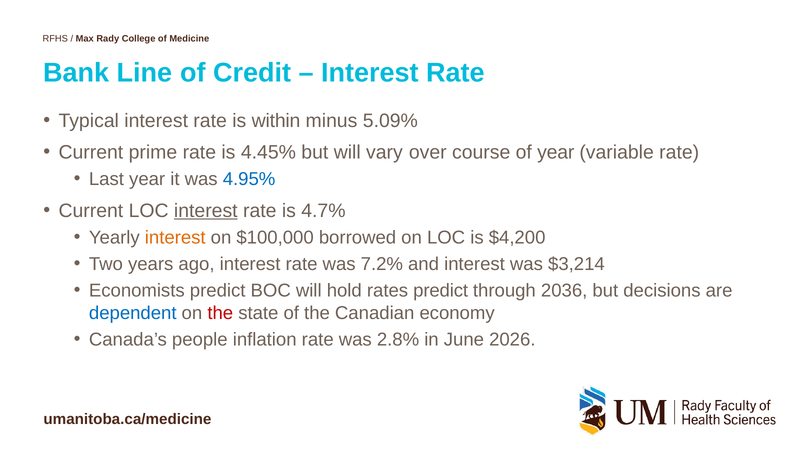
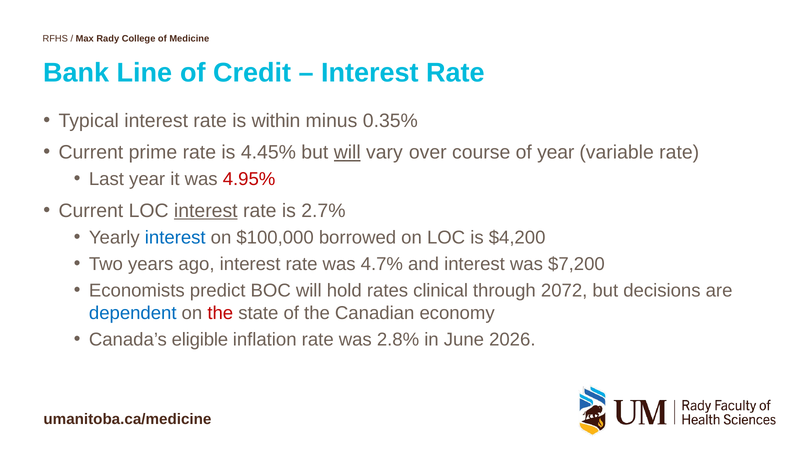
5.09%: 5.09% -> 0.35% (390, 121)
will underline: none -> present (347, 152)
4.95% colour: blue -> red (249, 179)
4.7%: 4.7% -> 2.7% (323, 211)
interest colour: orange -> blue (175, 238)
7.2%: 7.2% -> 4.7% (382, 264)
$3,214: $3,214 -> $7,200 (576, 264)
rates predict: predict -> clinical (441, 291)
2036: 2036 -> 2072 (564, 291)
people: people -> eligible (200, 340)
